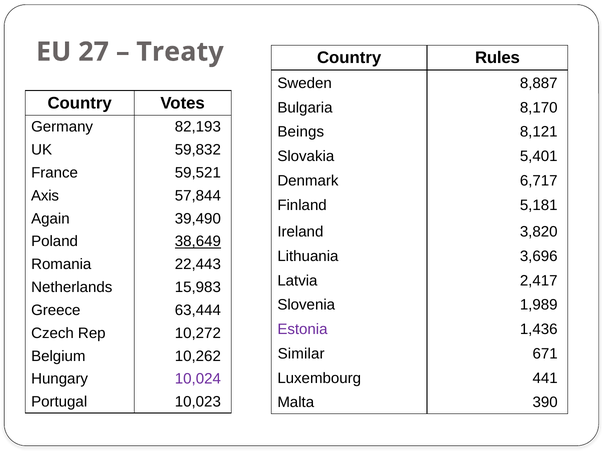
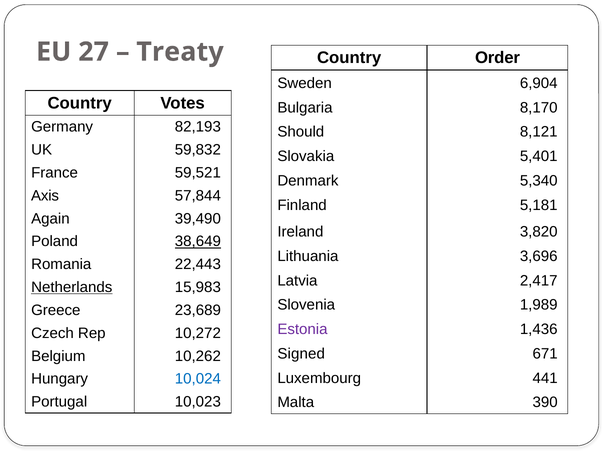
Rules: Rules -> Order (497, 58)
8,887: 8,887 -> 6,904 (539, 83)
Beings: Beings -> Should (301, 132)
6,717: 6,717 -> 5,340 (539, 181)
Netherlands underline: none -> present (72, 287)
63,444: 63,444 -> 23,689 (198, 310)
Similar: Similar -> Signed (301, 354)
10,024 colour: purple -> blue (198, 379)
